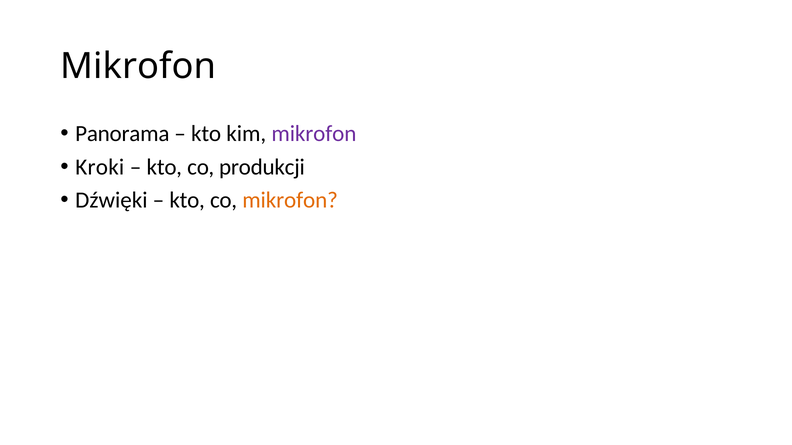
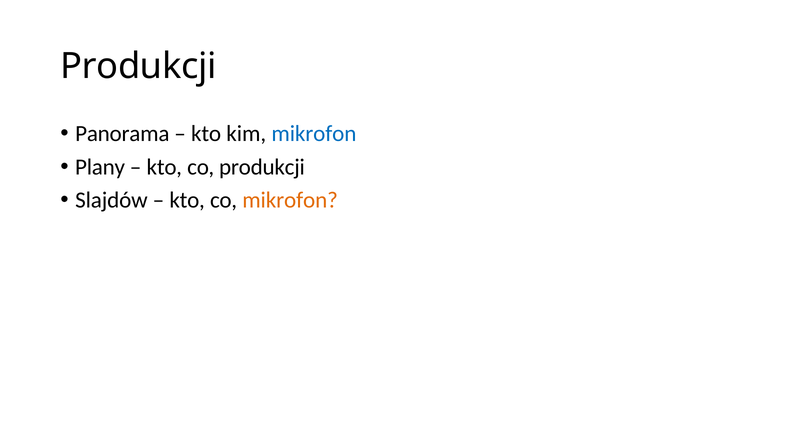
Mikrofon: Mikrofon -> Produkcji (138, 67)
mikrofon colour: purple -> blue (314, 134)
Kroki: Kroki -> Plany (100, 167)
Dźwięki: Dźwięki -> Slajdów (111, 200)
